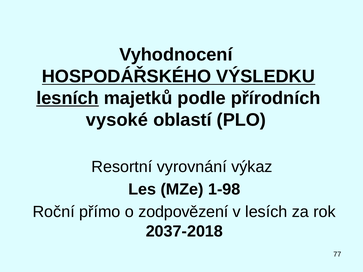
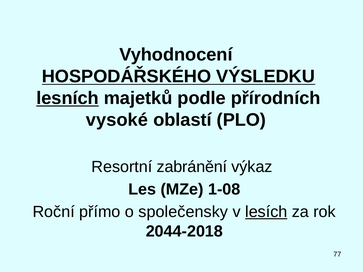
vyrovnání: vyrovnání -> zabránění (192, 167)
1-98: 1-98 -> 1-08 (224, 189)
zodpovězení: zodpovězení -> společensky (183, 212)
lesích underline: none -> present (266, 212)
2037-2018: 2037-2018 -> 2044-2018 (184, 231)
